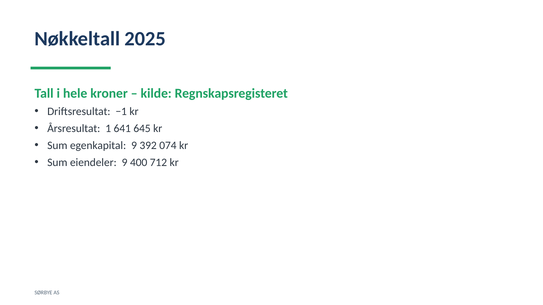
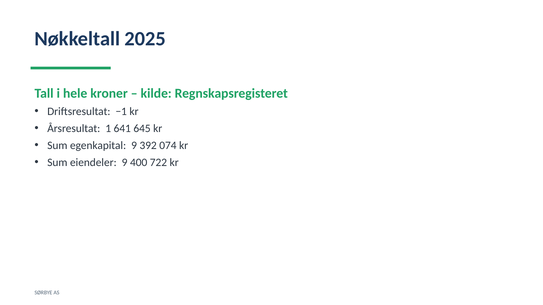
712: 712 -> 722 (158, 163)
